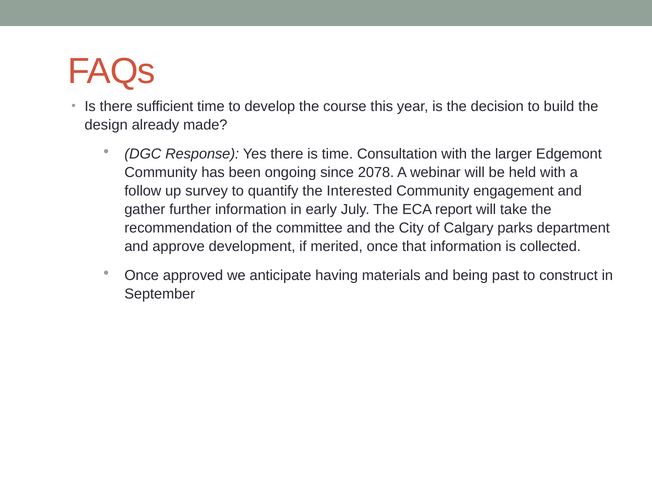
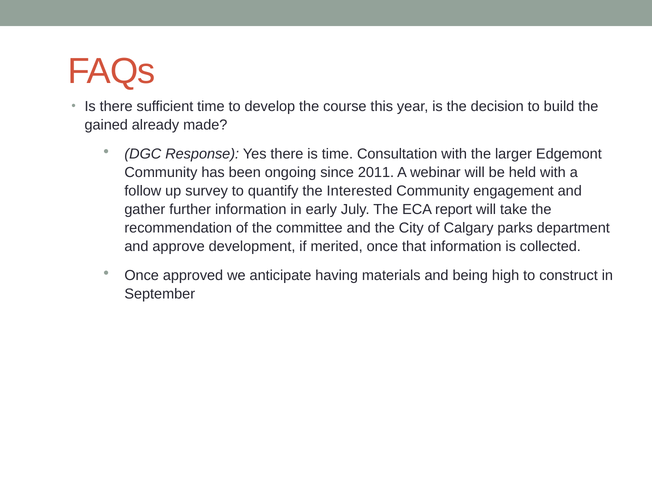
design: design -> gained (106, 125)
2078: 2078 -> 2011 (376, 172)
past: past -> high (506, 275)
